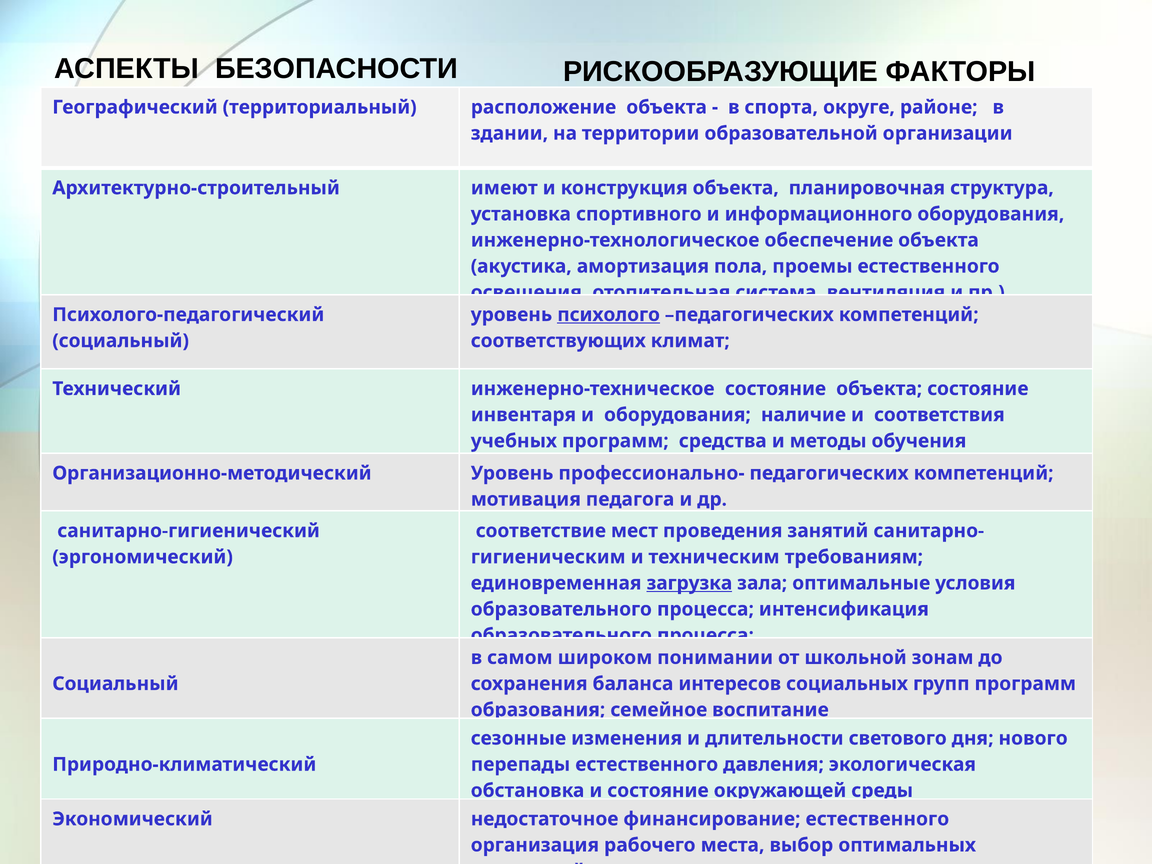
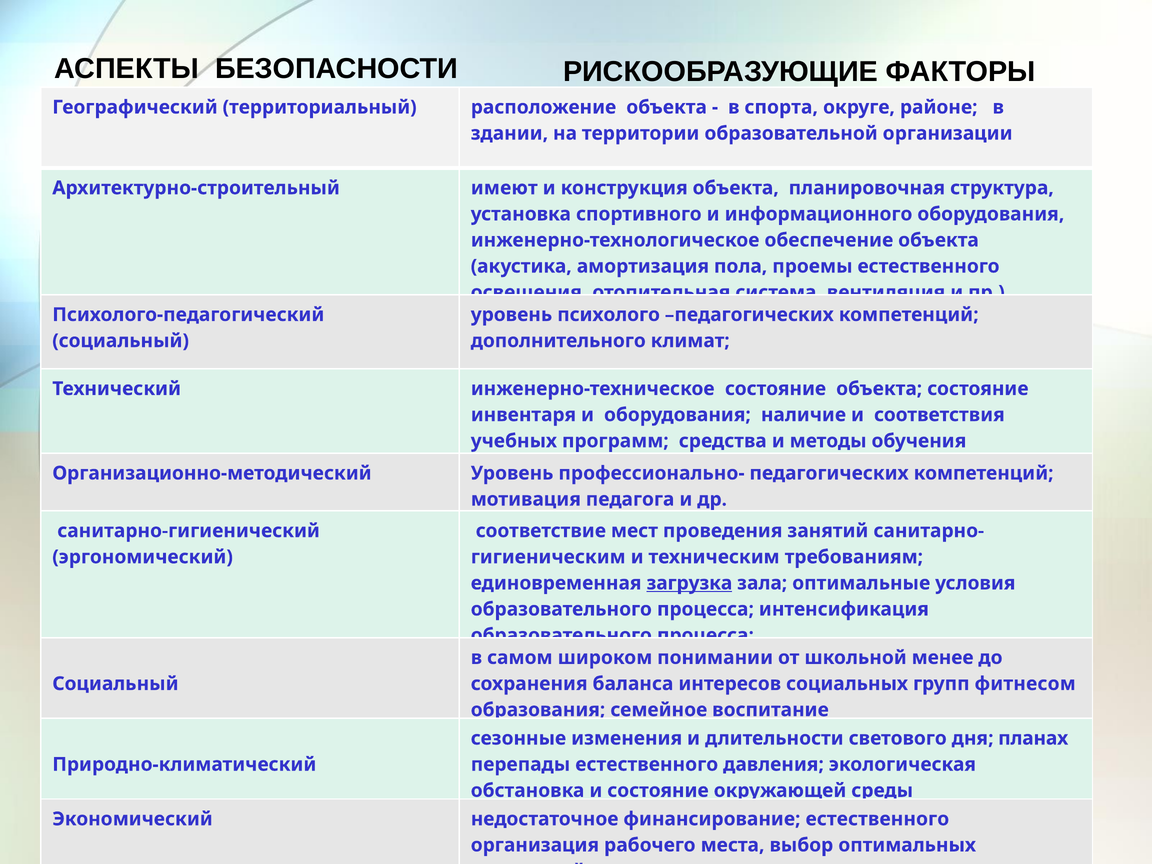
психолого underline: present -> none (609, 315)
соответствующих: соответствующих -> дополнительного (558, 341)
зонам: зонам -> менее (943, 658)
групп программ: программ -> фитнесом (1025, 684)
нового: нового -> планах (1033, 738)
